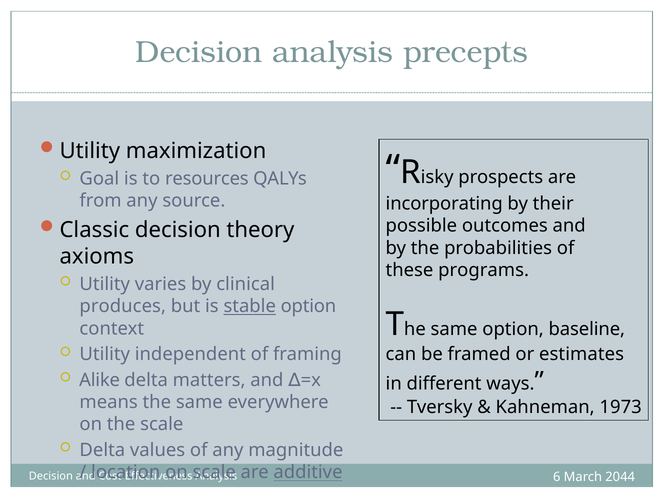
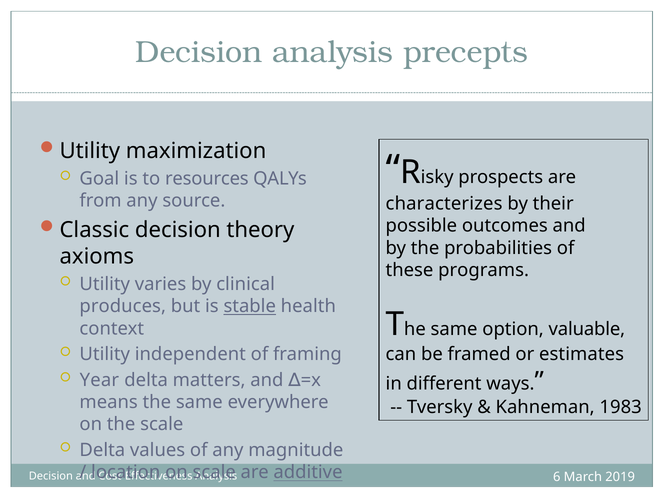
incorporating: incorporating -> characterizes (444, 204)
stable option: option -> health (308, 306)
baseline: baseline -> valuable (587, 329)
Alike: Alike -> Year (99, 380)
1973: 1973 -> 1983 (621, 407)
2044: 2044 -> 2019 (620, 477)
